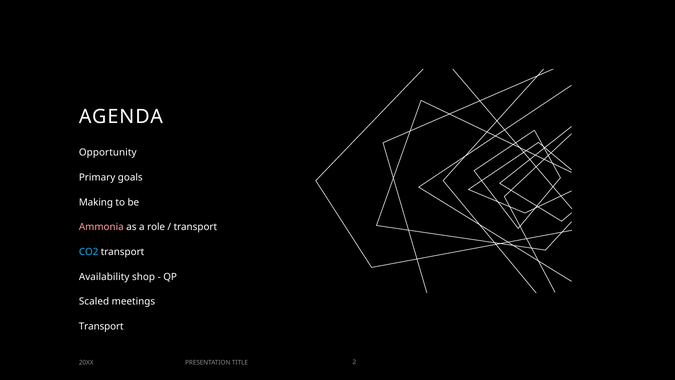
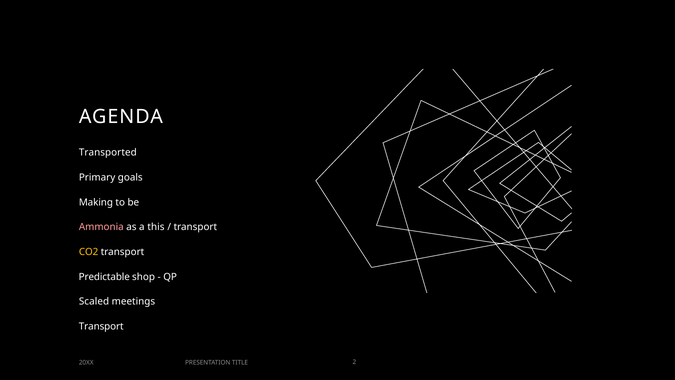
Opportunity: Opportunity -> Transported (108, 153)
role: role -> this (156, 227)
CO2 colour: light blue -> yellow (89, 252)
Availability: Availability -> Predictable (104, 277)
